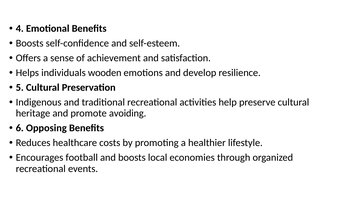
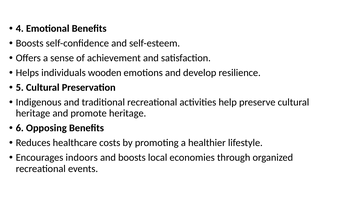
promote avoiding: avoiding -> heritage (128, 113)
football: football -> indoors (82, 158)
